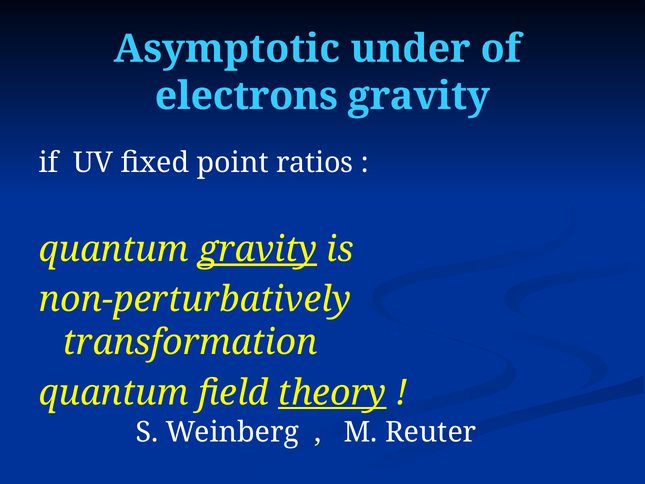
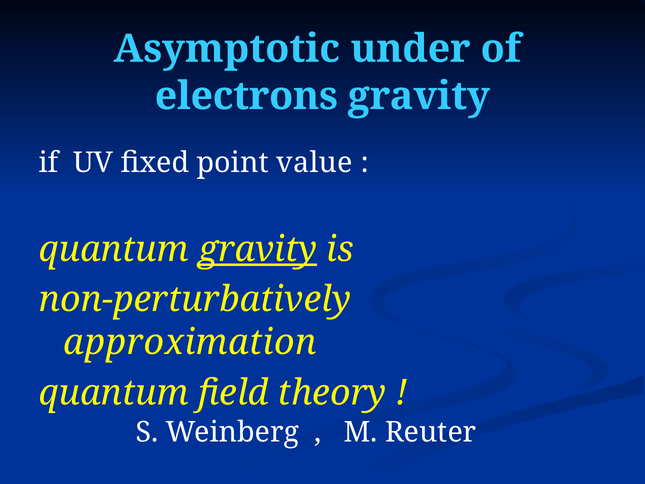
ratios: ratios -> value (314, 163)
transformation: transformation -> approximation (190, 342)
theory underline: present -> none (332, 393)
